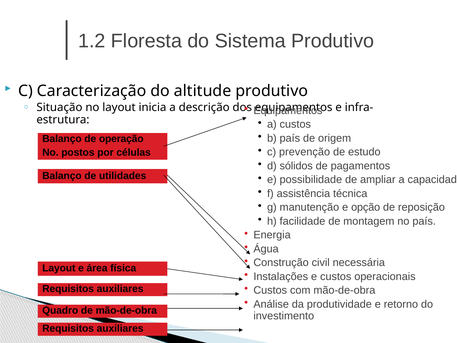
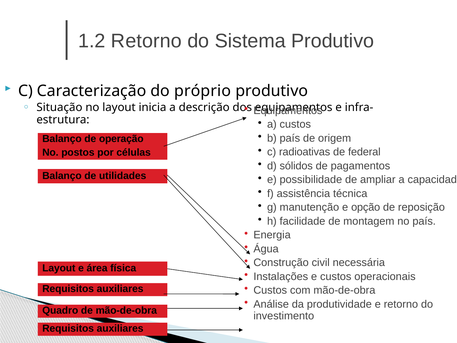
1.2 Floresta: Floresta -> Retorno (146, 41)
altitude: altitude -> próprio (203, 91)
prevenção: prevenção -> radioativas (305, 152)
estudo: estudo -> federal (364, 152)
